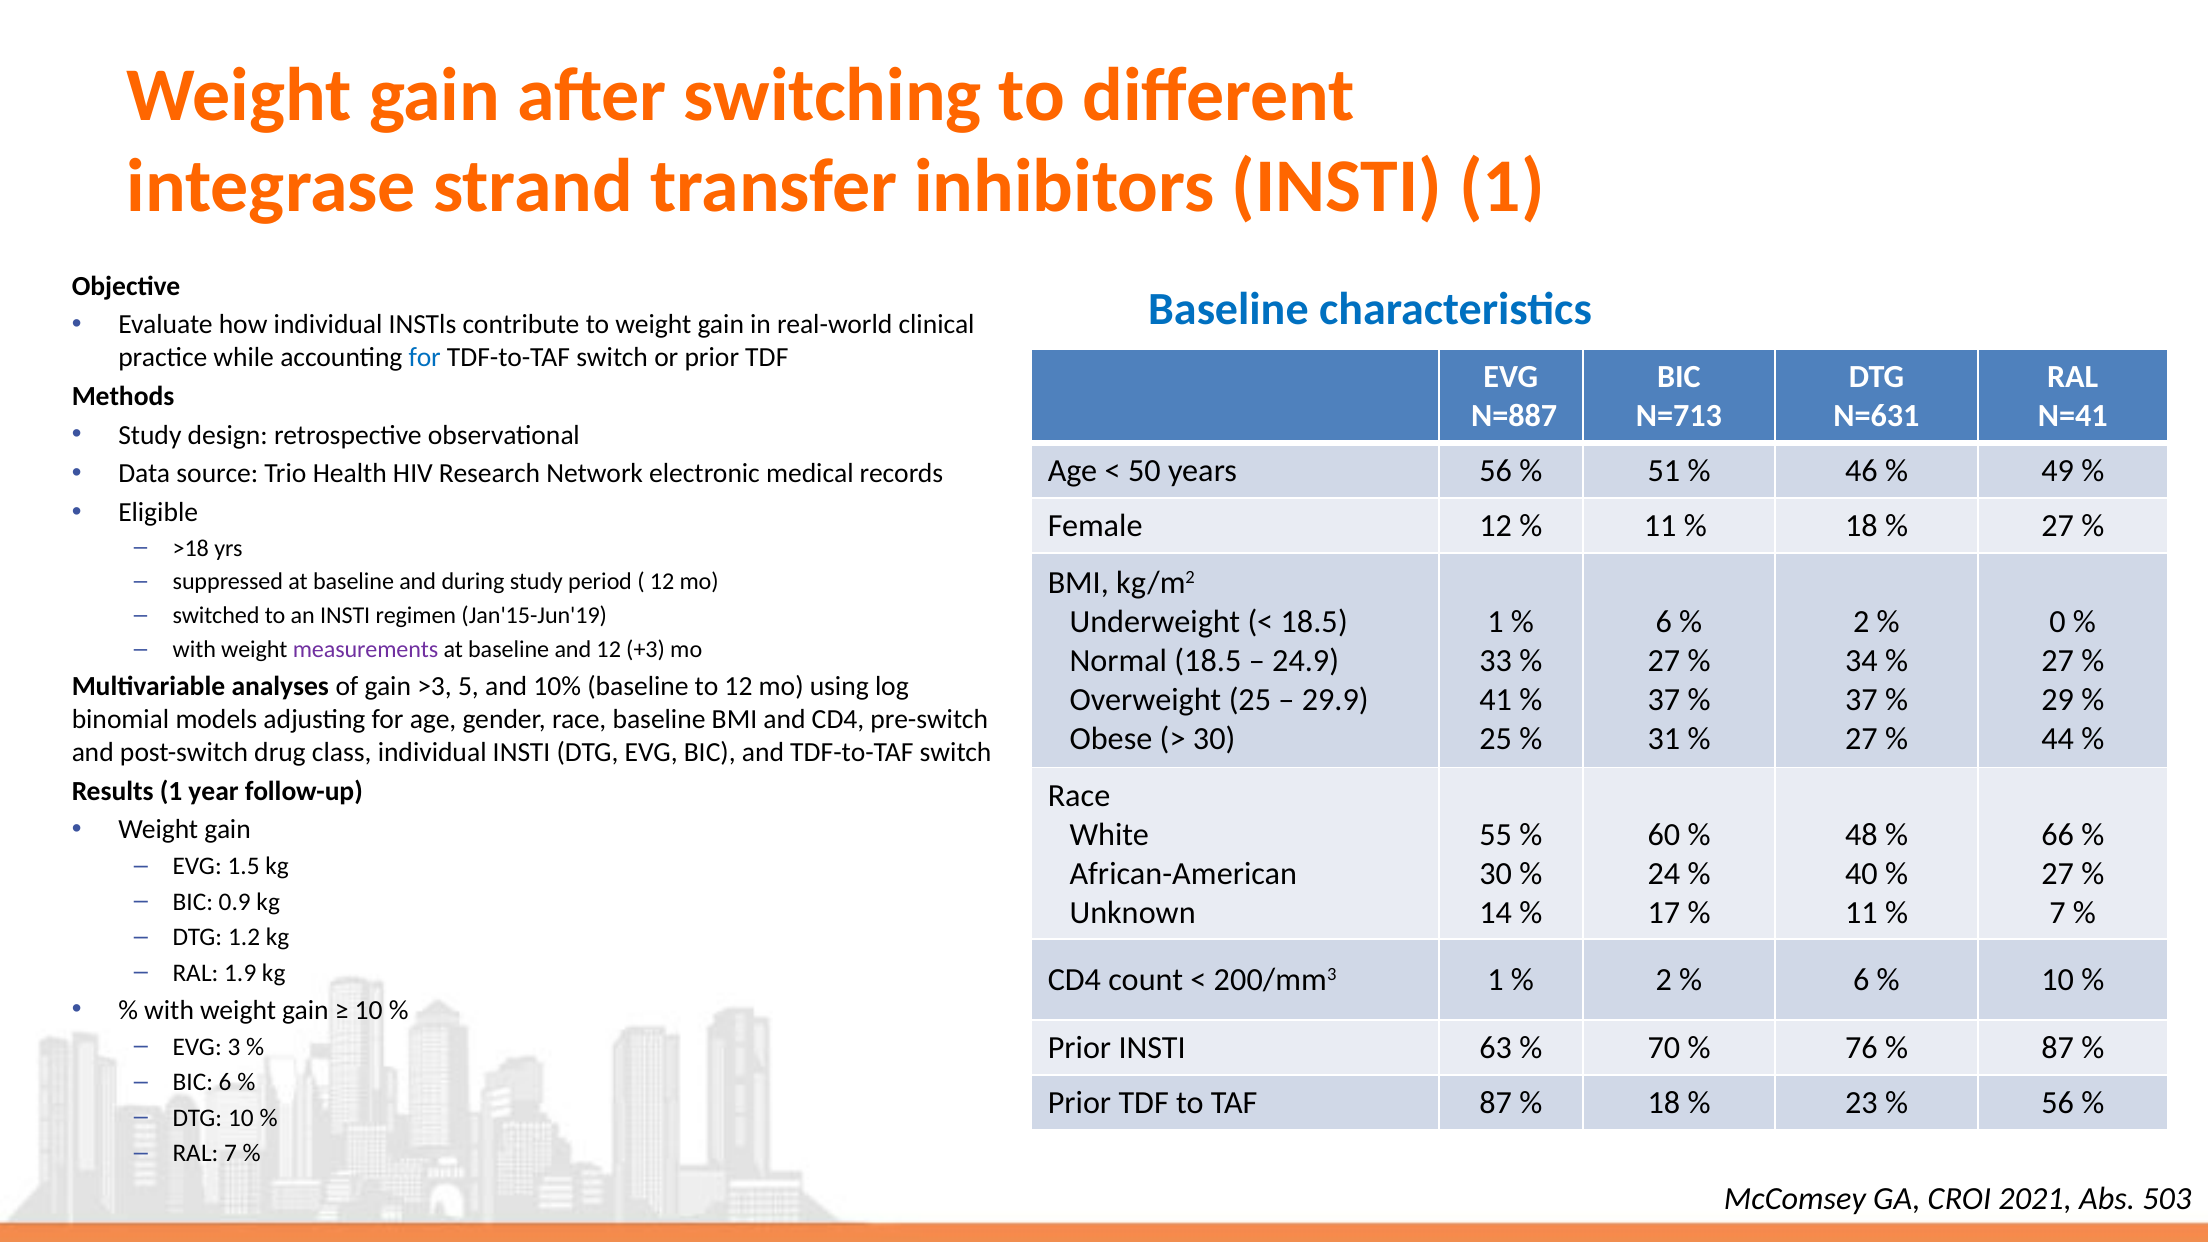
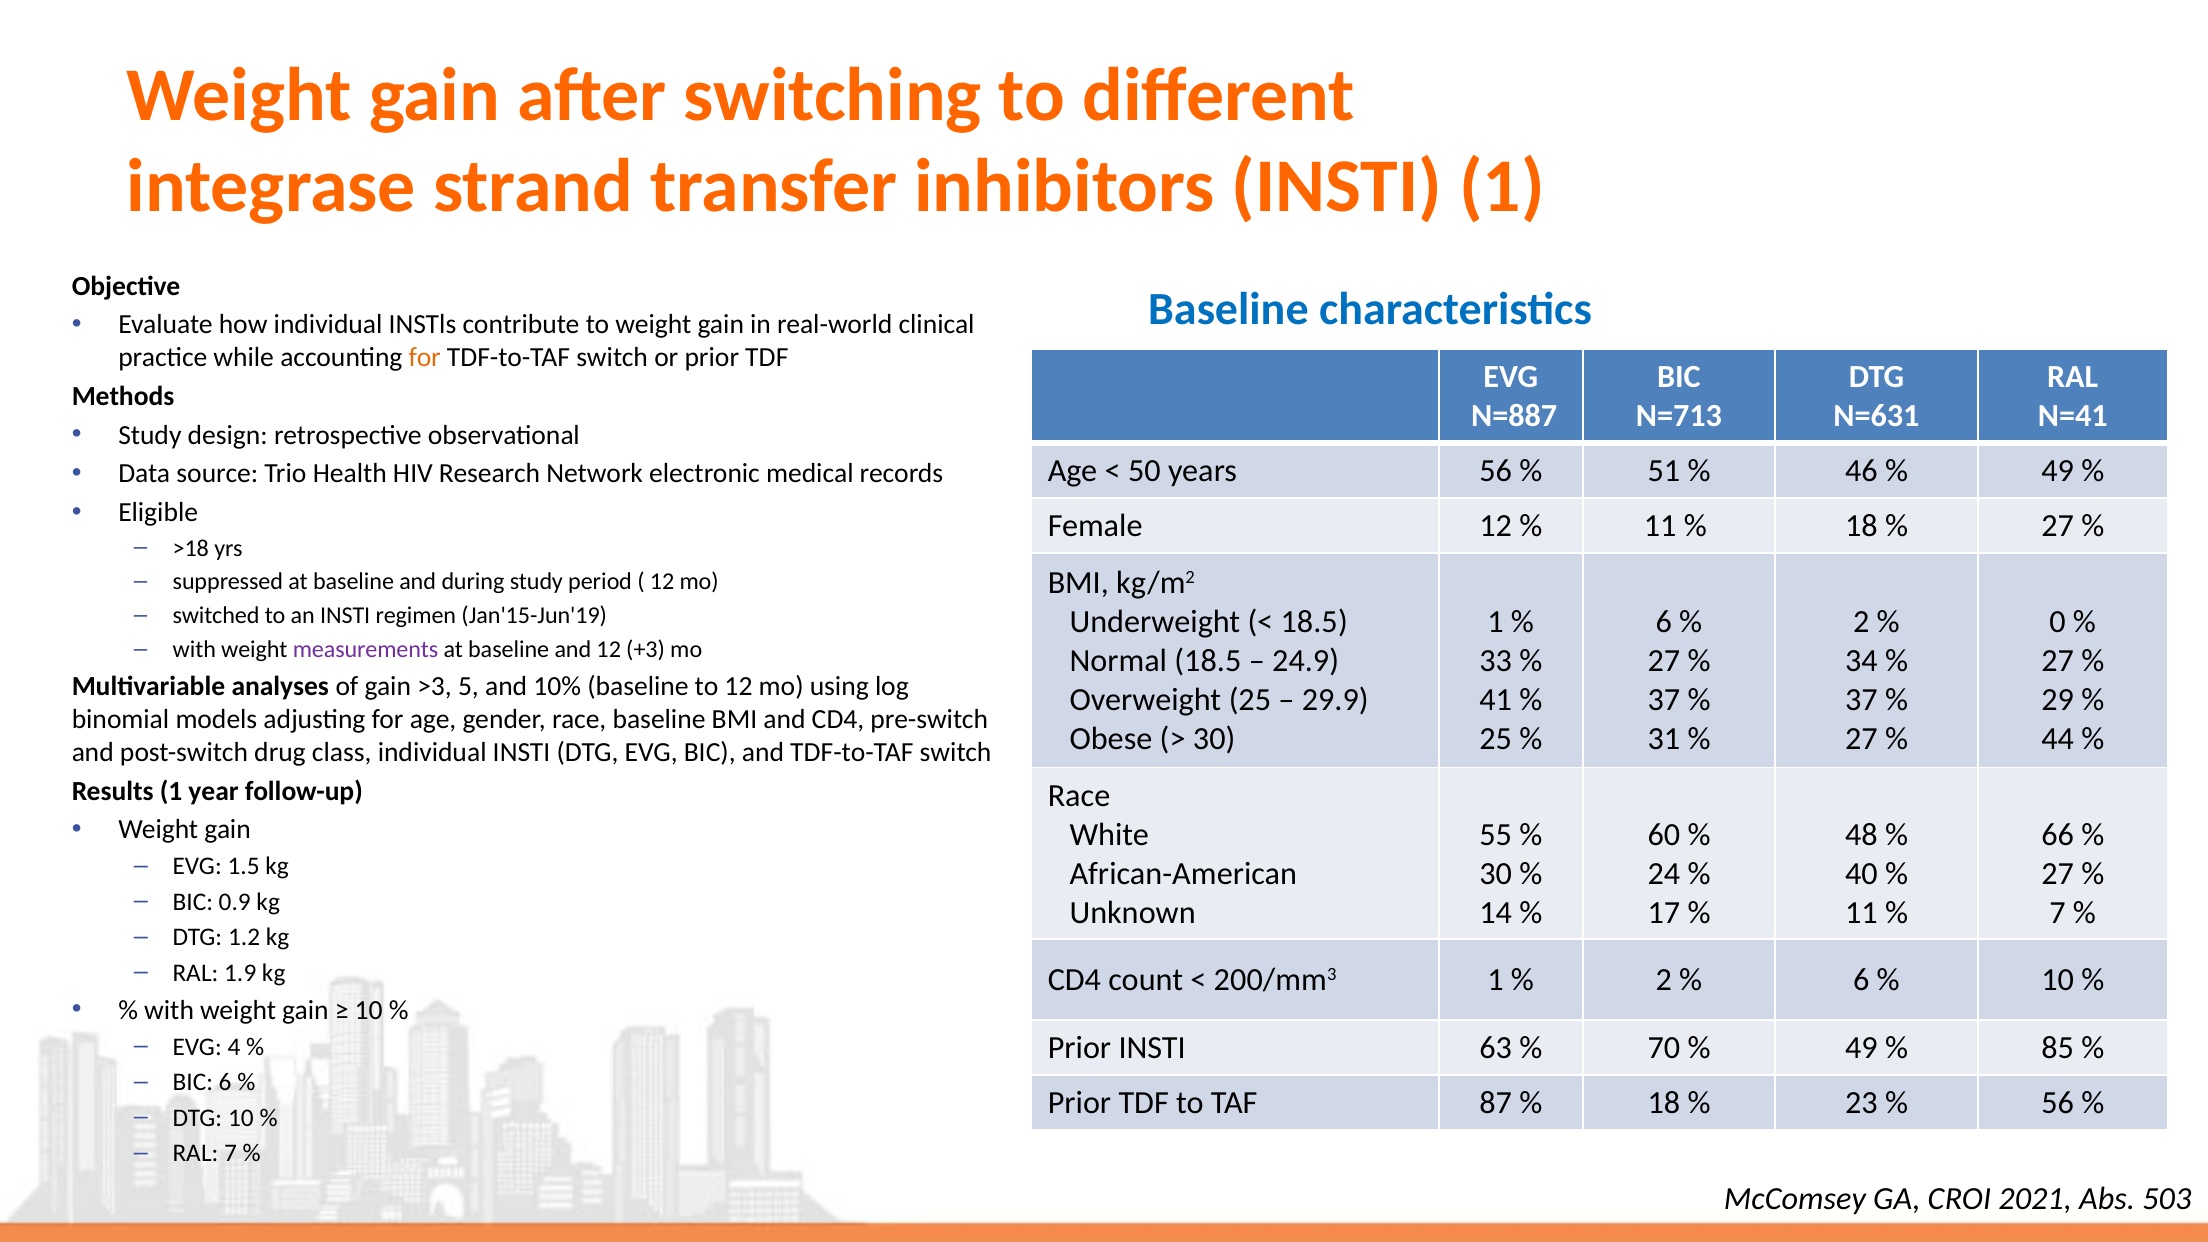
for colour: blue -> orange (425, 358)
3: 3 -> 4 (234, 1047)
76: 76 -> 49 (1861, 1048)
87: 87 -> 85 (2058, 1048)
